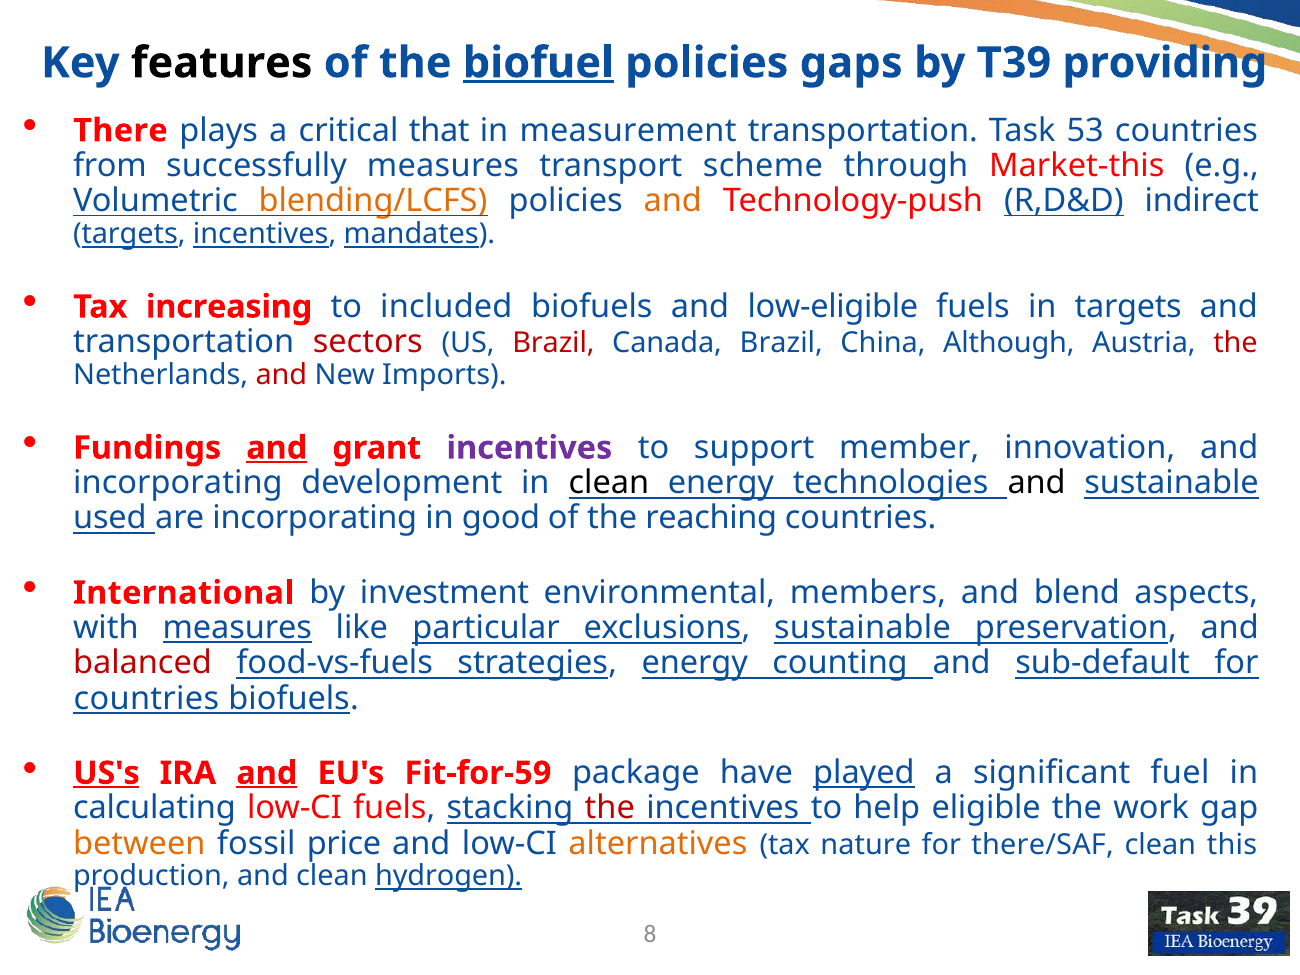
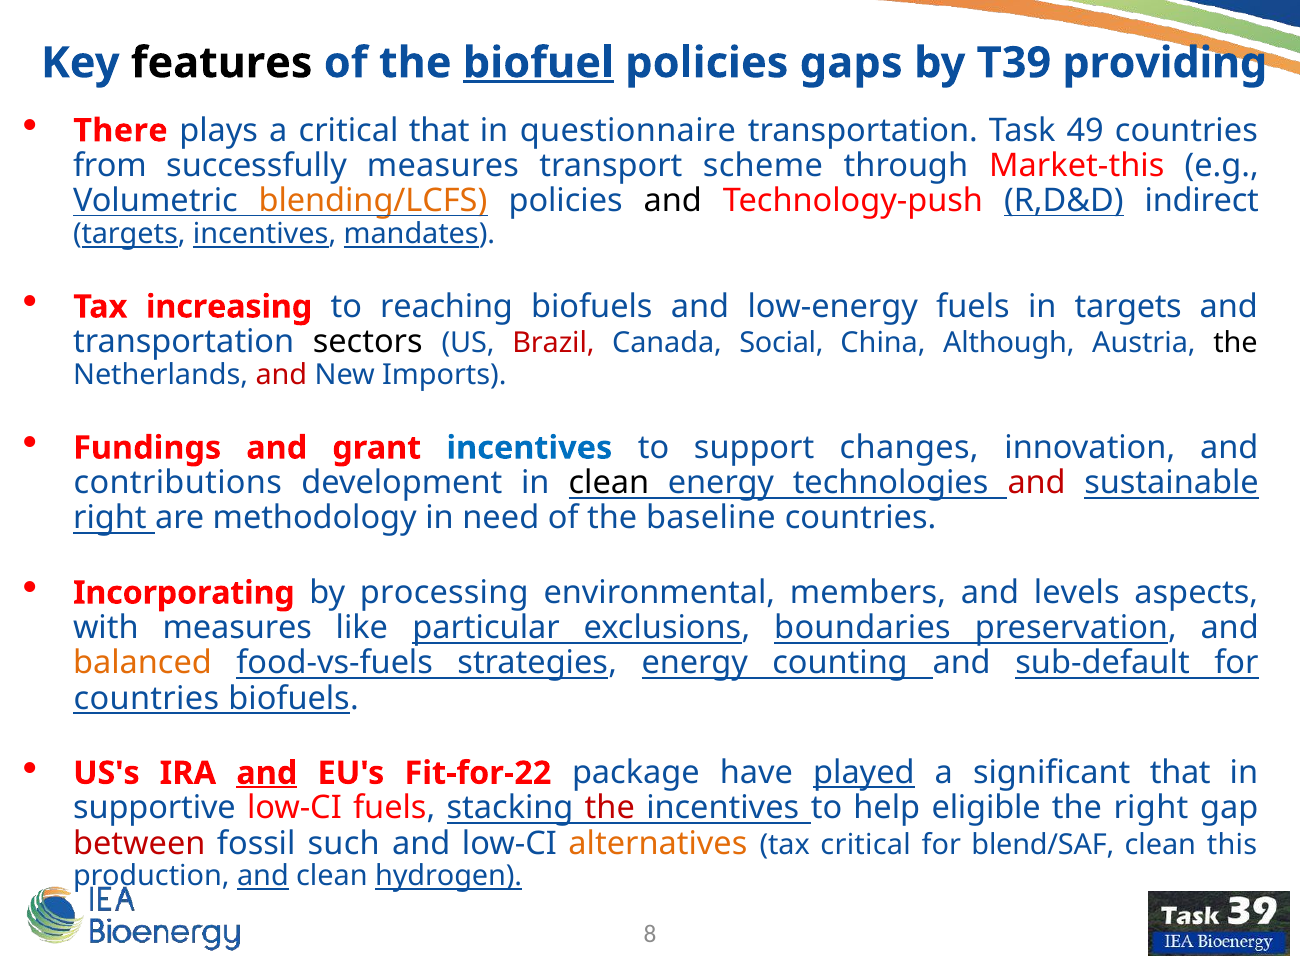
measurement: measurement -> questionnaire (628, 131)
53: 53 -> 49 (1085, 131)
and colour: orange -> black (673, 201)
included: included -> reaching (447, 307)
low-eligible: low-eligible -> low-energy (833, 307)
sectors colour: red -> black (368, 342)
Canada Brazil: Brazil -> Social (781, 343)
the colour: red -> black (1236, 343)
and underline: present -> none (277, 448)
incentives colour: purple -> blue (529, 448)
member: member -> changes (909, 448)
incorporating: incorporating -> contributions (178, 483)
and colour: black -> red (1037, 483)
used: used -> right (110, 518)
are incorporating: incorporating -> methodology (315, 518)
good: good -> need (501, 518)
reaching: reaching -> baseline (711, 518)
International: International -> Incorporating (184, 593)
investment: investment -> processing (444, 593)
blend: blend -> levels (1077, 593)
measures underline: present -> none (237, 628)
exclusions sustainable: sustainable -> boundaries (862, 628)
balanced colour: red -> orange (143, 663)
US's underline: present -> none (106, 773)
Fit-for-59: Fit-for-59 -> Fit-for-22 (478, 773)
significant fuel: fuel -> that (1180, 773)
calculating: calculating -> supportive (154, 808)
the work: work -> right (1151, 808)
between colour: orange -> red (139, 843)
price: price -> such (344, 843)
tax nature: nature -> critical (866, 845)
there/SAF: there/SAF -> blend/SAF (1043, 845)
and underline: none -> present (263, 876)
